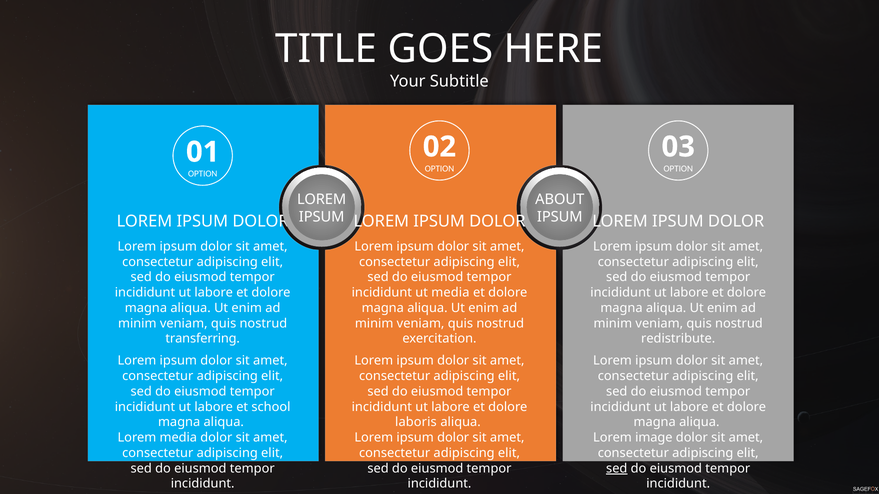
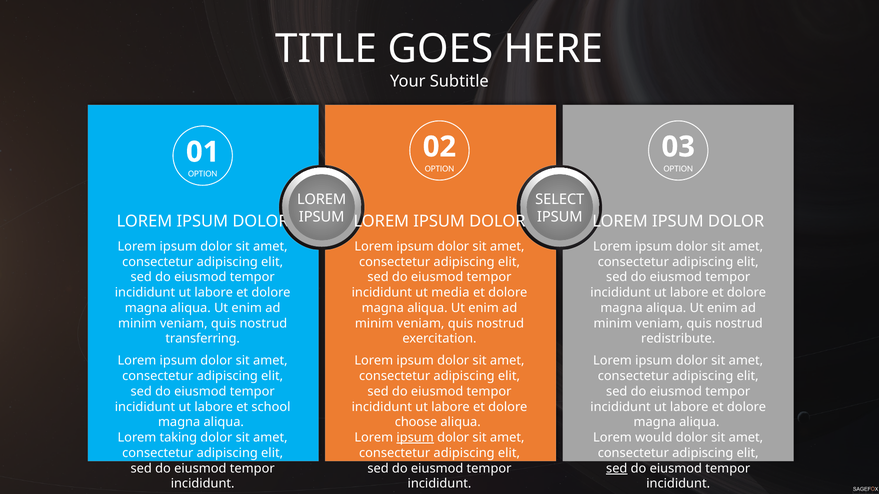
ABOUT: ABOUT -> SELECT (560, 200)
laboris: laboris -> choose (416, 423)
Lorem media: media -> taking (178, 438)
ipsum underline: none -> present (415, 438)
image: image -> would (654, 438)
